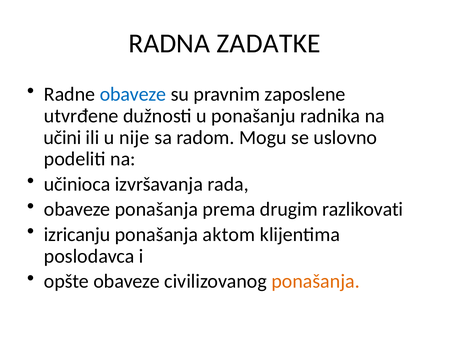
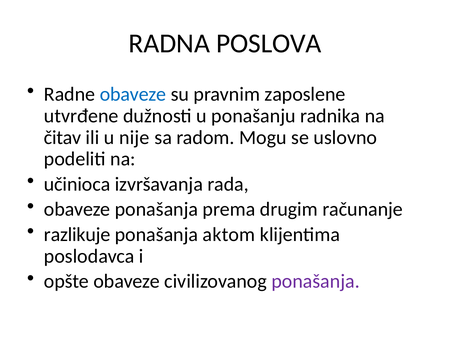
ZADATKE: ZADATKE -> POSLOVA (269, 44)
učini: učini -> čitav (63, 138)
razlikovati: razlikovati -> računanje (363, 210)
izricanju: izricanju -> razlikuje (77, 235)
ponašanja colour: orange -> purple (316, 282)
